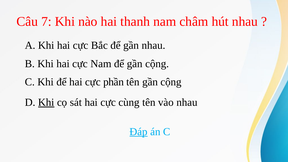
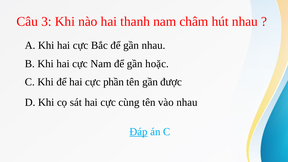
7: 7 -> 3 (46, 21)
để gần cộng: cộng -> hoặc (157, 64)
tên gần cộng: cộng -> được (171, 82)
Khi underline: present -> none (46, 102)
